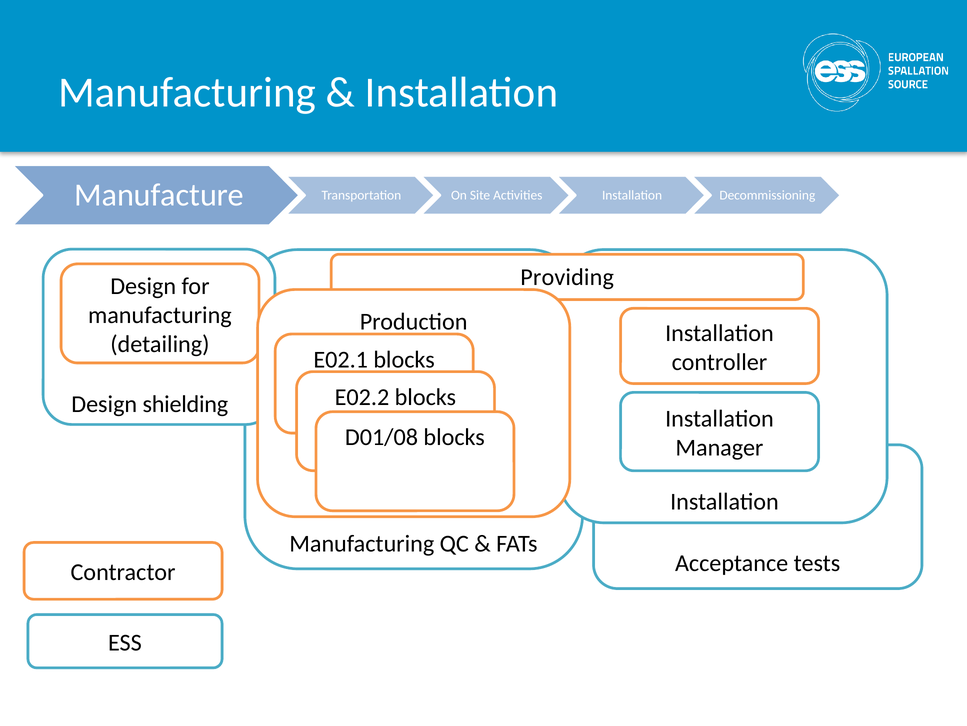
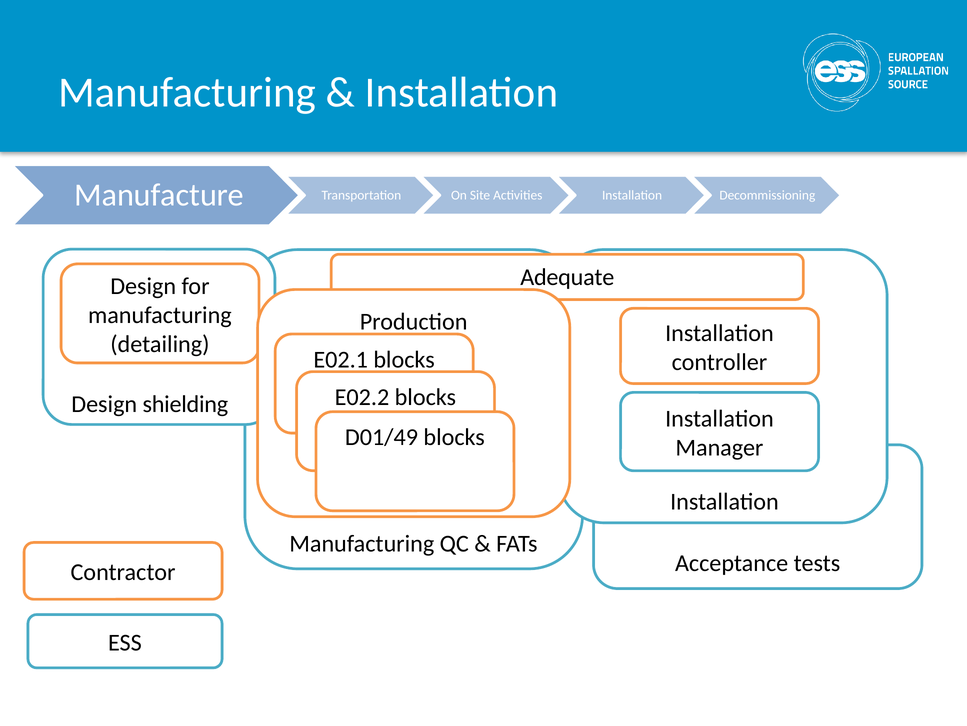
Providing: Providing -> Adequate (567, 277)
D01/08: D01/08 -> D01/49 (381, 437)
